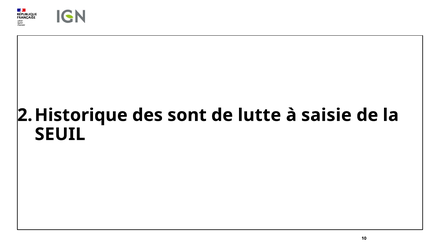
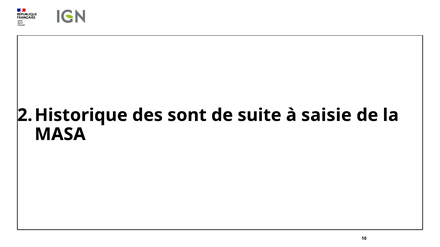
lutte: lutte -> suite (259, 115)
SEUIL: SEUIL -> MASA (60, 135)
